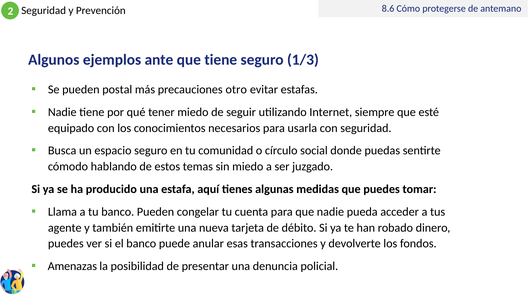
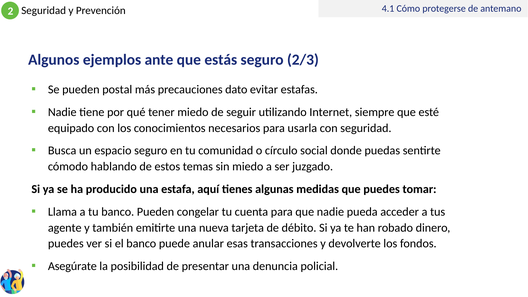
8.6: 8.6 -> 4.1 (388, 9)
que tiene: tiene -> estás (221, 60)
1/3: 1/3 -> 2/3 (303, 60)
otro: otro -> dato (236, 89)
Amenazas: Amenazas -> Asegúrate (72, 266)
